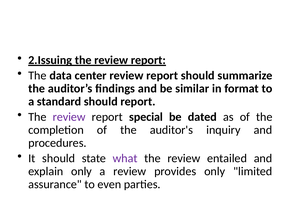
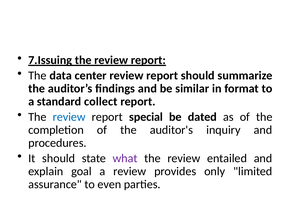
2.Issuing: 2.Issuing -> 7.Issuing (50, 60)
standard should: should -> collect (101, 102)
review colour: purple -> blue (69, 117)
explain only: only -> goal (81, 172)
